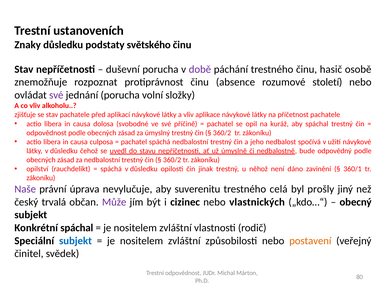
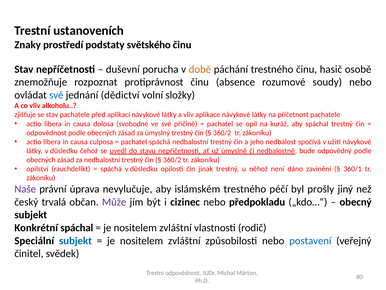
Znaky důsledku: důsledku -> prostředí (63, 45)
době colour: purple -> orange (200, 69)
století: století -> soudy (327, 82)
své colour: purple -> blue (56, 95)
jednání porucha: porucha -> dědictví (120, 95)
suverenitu: suverenitu -> islámském (197, 189)
celá: celá -> péčí (279, 189)
vlastnických: vlastnických -> předpokladu (257, 202)
postavení colour: orange -> blue (310, 240)
